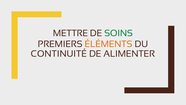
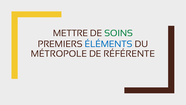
ÉLÉMENTS colour: orange -> blue (109, 44)
CONTINUITÉ: CONTINUITÉ -> MÉTROPOLE (59, 54)
ALIMENTER: ALIMENTER -> RÉFÉRENTE (129, 54)
